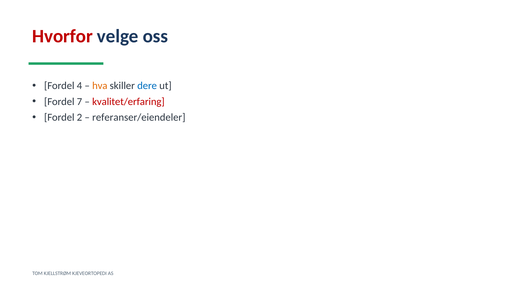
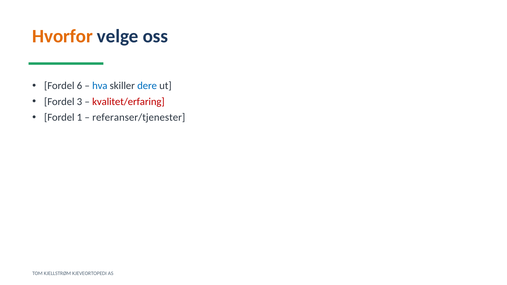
Hvorfor colour: red -> orange (63, 36)
4: 4 -> 6 (80, 86)
hva colour: orange -> blue (100, 86)
7: 7 -> 3 (80, 102)
2: 2 -> 1 (80, 118)
referanser/eiendeler: referanser/eiendeler -> referanser/tjenester (139, 118)
